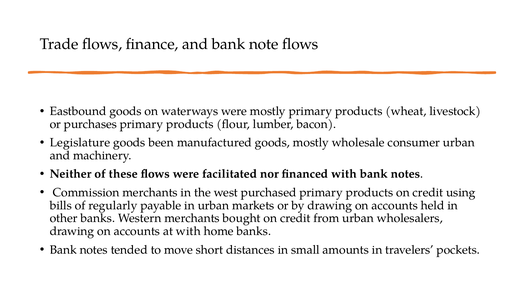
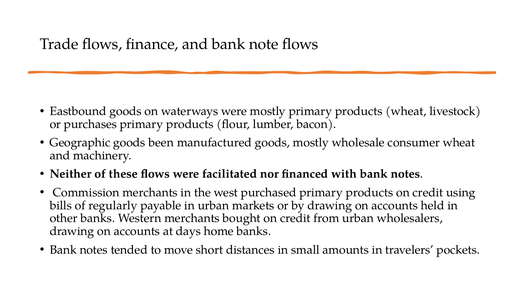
Legislature: Legislature -> Geographic (80, 142)
consumer urban: urban -> wheat (459, 142)
at with: with -> days (188, 231)
